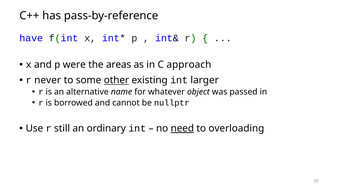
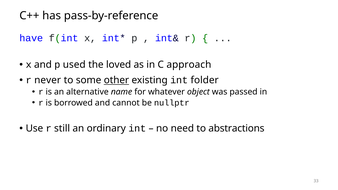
were: were -> used (74, 65)
areas: areas -> loved (119, 65)
larger: larger -> folder (205, 80)
need underline: present -> none (182, 128)
overloading: overloading -> abstractions (236, 128)
